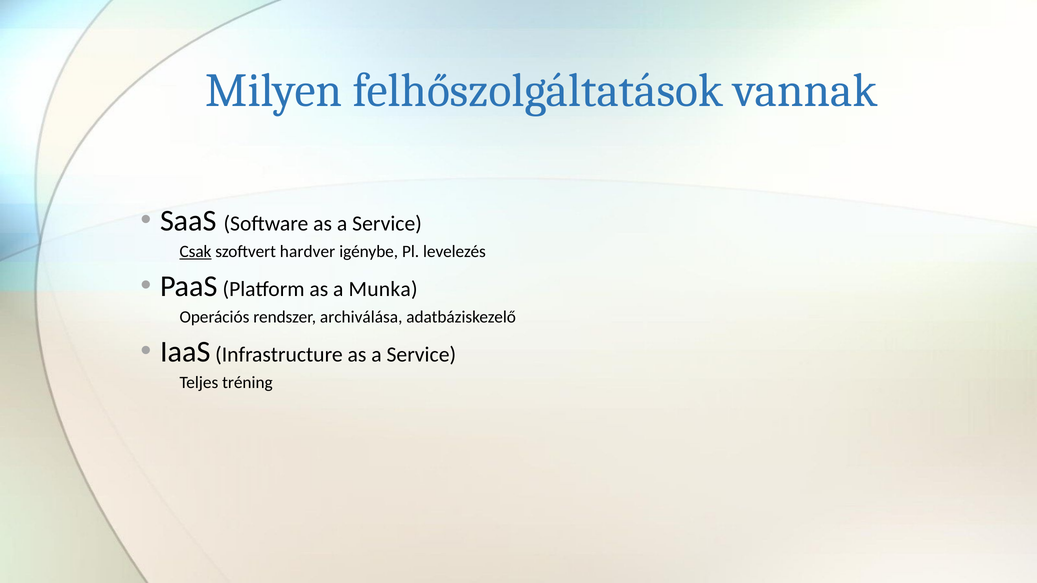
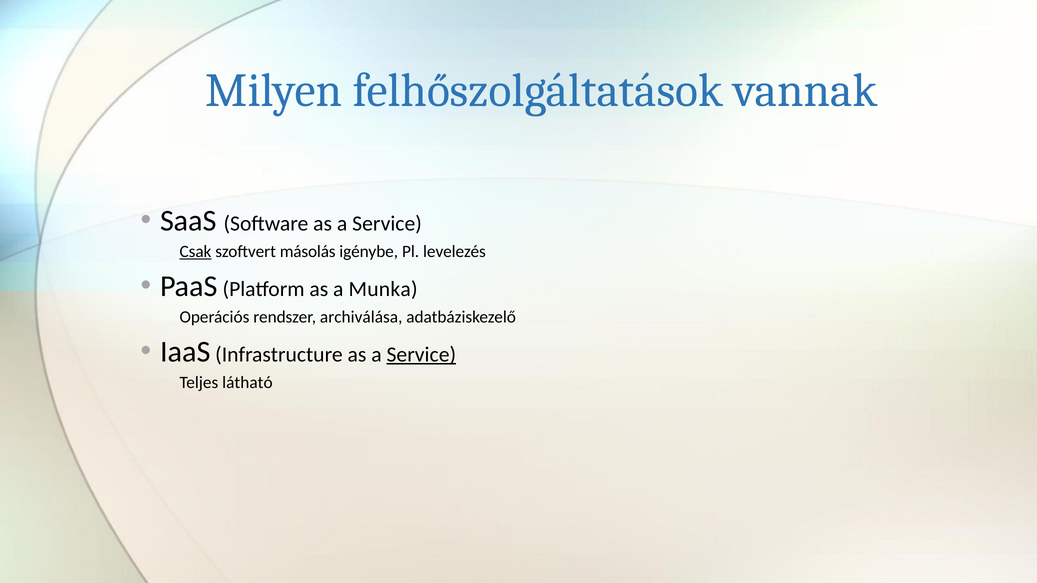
hardver: hardver -> másolás (308, 252)
Service underline: none -> present (421, 355)
tréning: tréning -> látható (247, 383)
